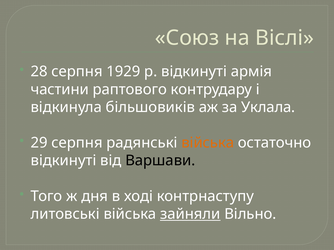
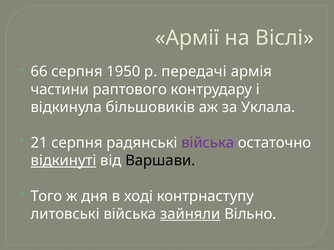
Союз: Союз -> Армії (187, 38)
28: 28 -> 66 (39, 72)
1929: 1929 -> 1950 (123, 72)
р відкинуті: відкинуті -> передачі (194, 72)
29: 29 -> 21 (39, 143)
війська colour: orange -> purple (208, 143)
відкинуті underline: none -> present (64, 161)
